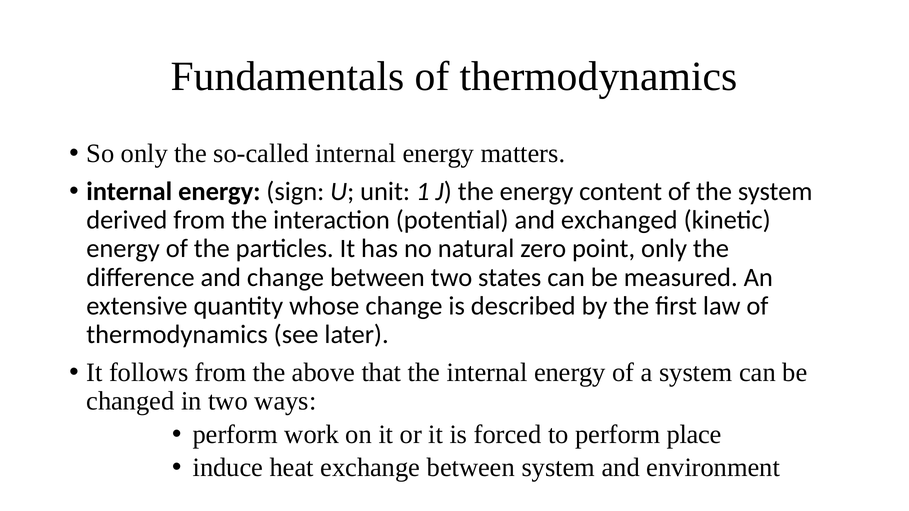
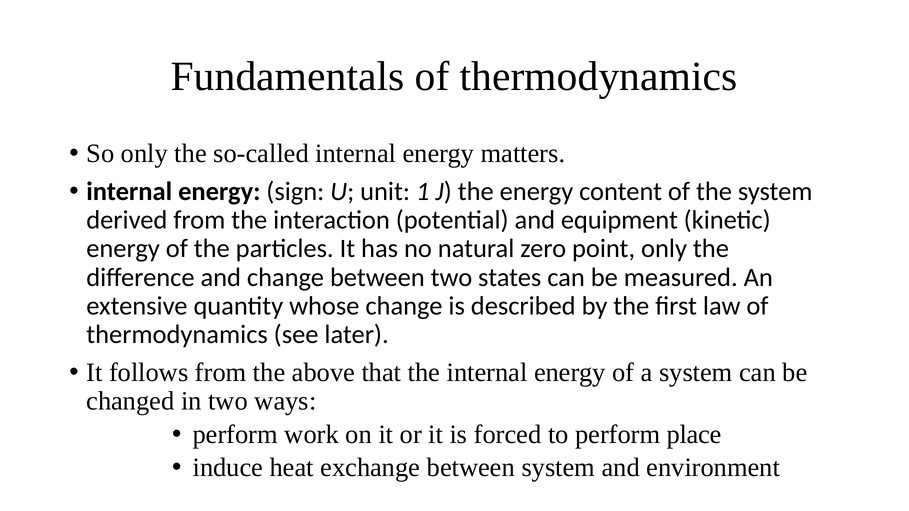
exchanged: exchanged -> equipment (619, 220)
